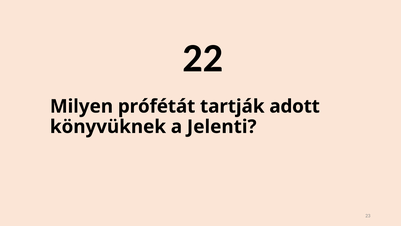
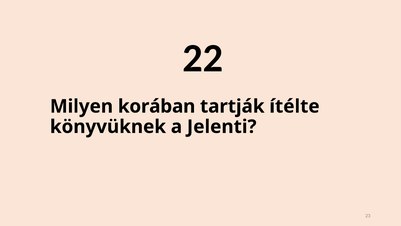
prófétát: prófétát -> korában (157, 106)
adott: adott -> ítélte (294, 106)
